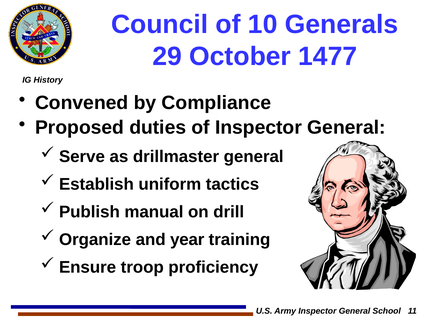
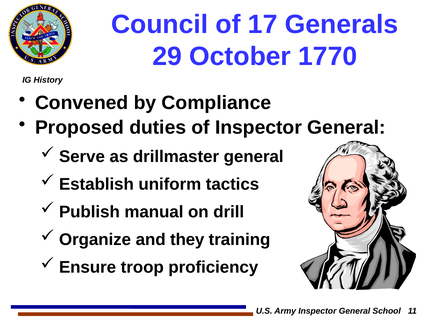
10: 10 -> 17 (263, 25)
1477: 1477 -> 1770 (328, 56)
year: year -> they (187, 240)
